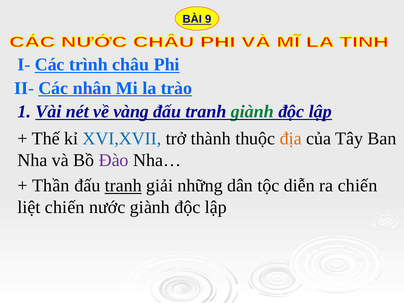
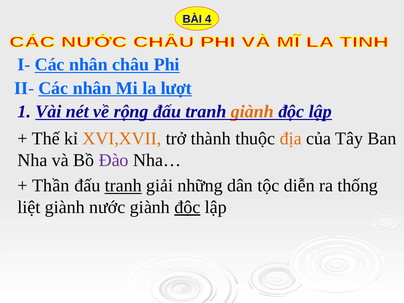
9: 9 -> 4 (208, 19)
I- Các trình: trình -> nhân (88, 65)
trào: trào -> lượt (176, 88)
vàng: vàng -> rộng (131, 112)
giành colour: green -> orange (252, 112)
XVI,XVII colour: blue -> orange (122, 139)
ra chiến: chiến -> thống (358, 186)
liệt chiến: chiến -> giành (65, 207)
độc underline: none -> present (187, 207)
